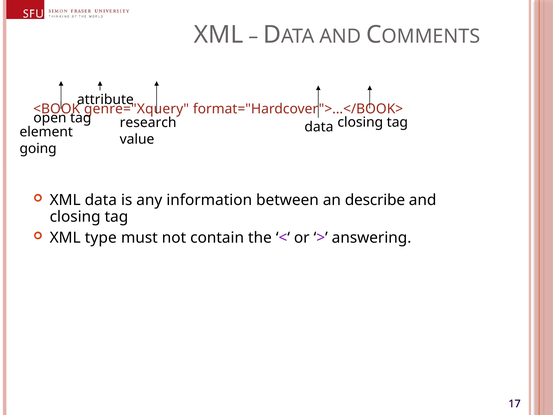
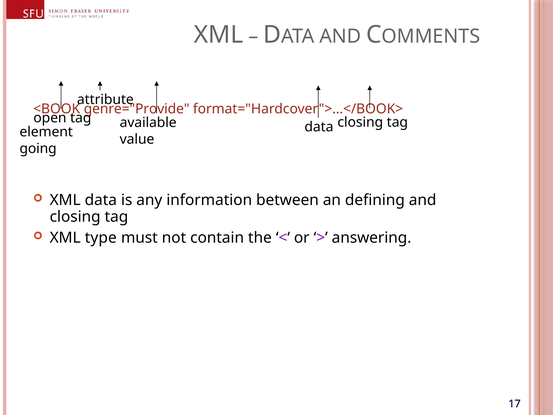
genre="Xquery: genre="Xquery -> genre="Provide (137, 109)
research: research -> available (148, 123)
describe: describe -> defining (375, 200)
